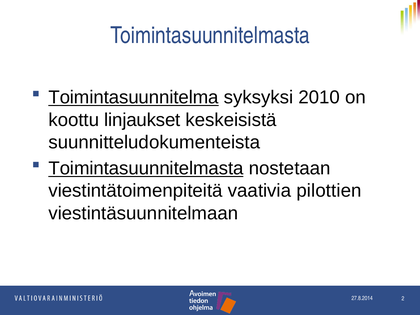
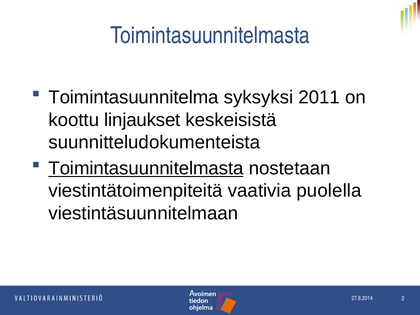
Toimintasuunnitelma underline: present -> none (134, 97)
2010: 2010 -> 2011 (319, 97)
pilottien: pilottien -> puolella (329, 191)
